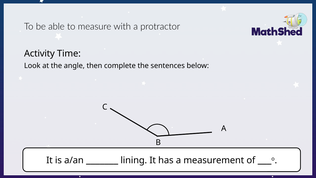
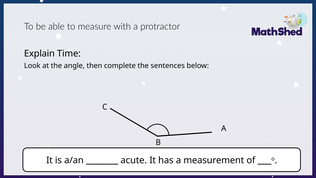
Activity: Activity -> Explain (39, 53)
lining: lining -> acute (134, 160)
